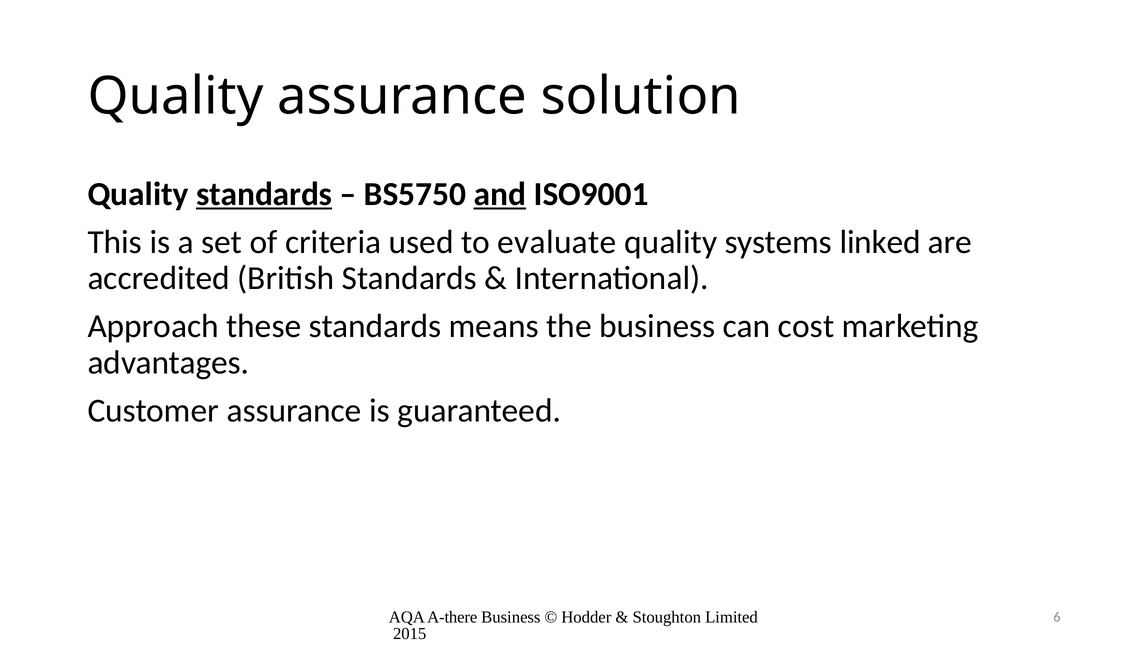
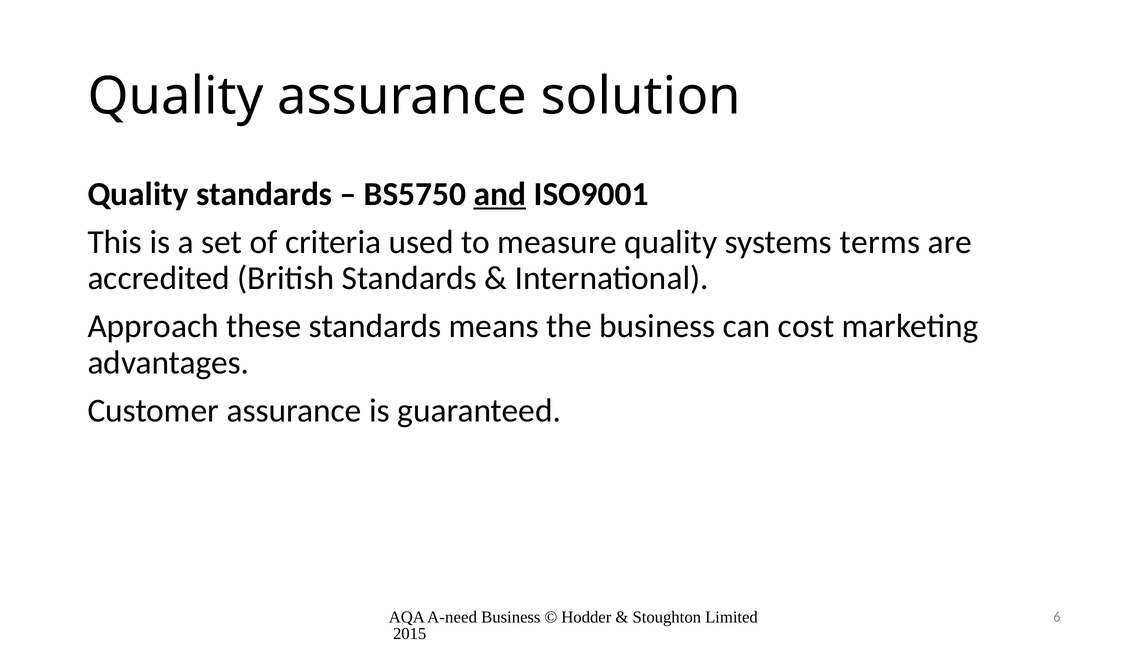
standards underline: present -> none (264, 194)
evaluate: evaluate -> measure (557, 242)
linked: linked -> terms (880, 242)
A-there: A-there -> A-need (452, 617)
